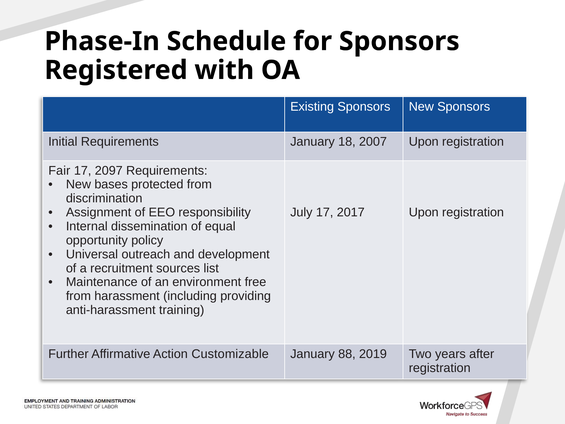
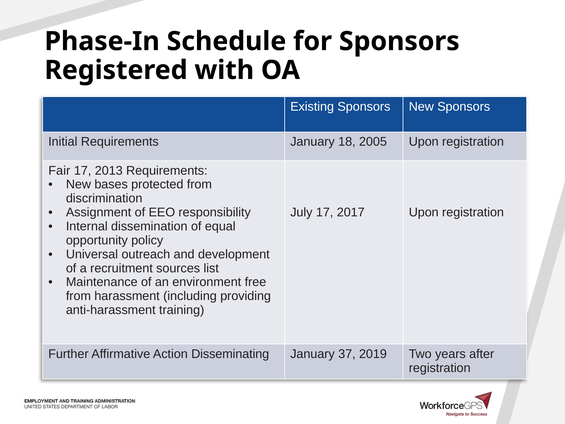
2007: 2007 -> 2005 (373, 142)
2097: 2097 -> 2013 (109, 170)
Customizable: Customizable -> Disseminating (230, 354)
88: 88 -> 37 (347, 354)
